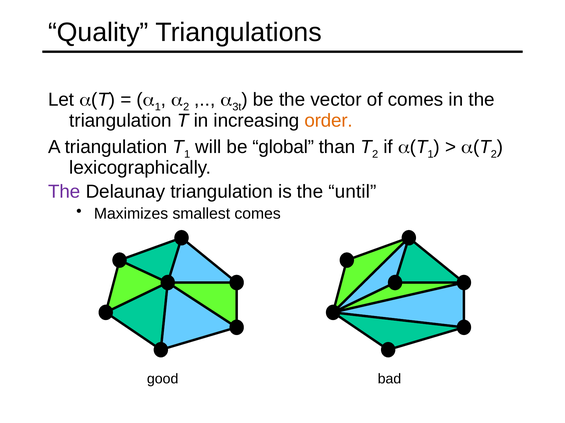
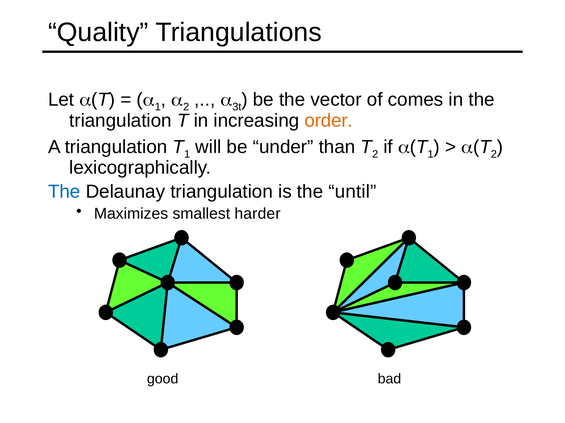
global: global -> under (283, 147)
The colour: purple -> blue (64, 192)
smallest comes: comes -> harder (258, 214)
